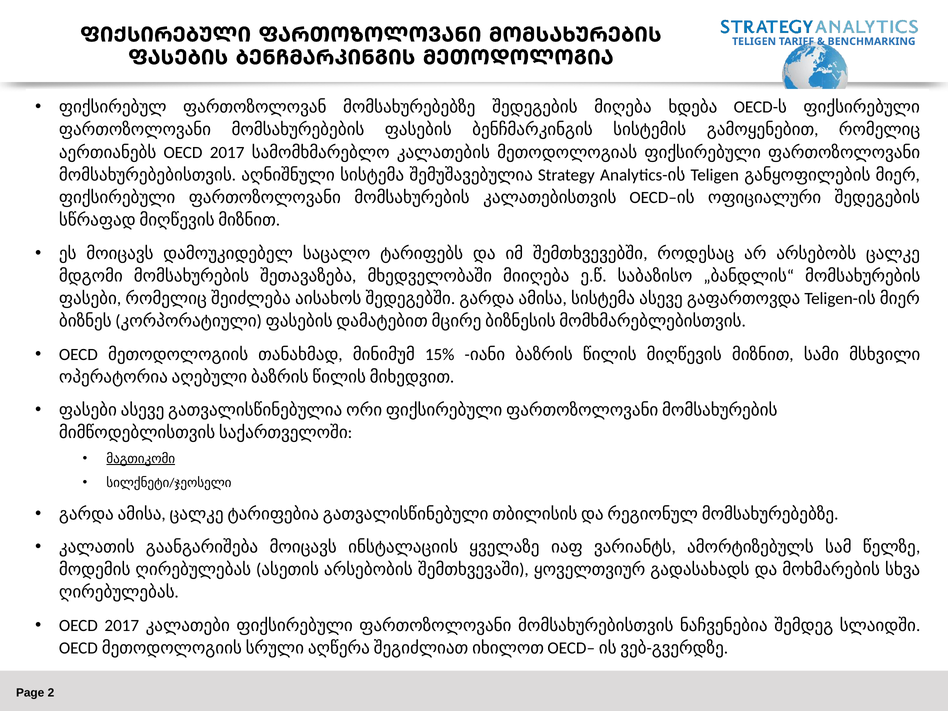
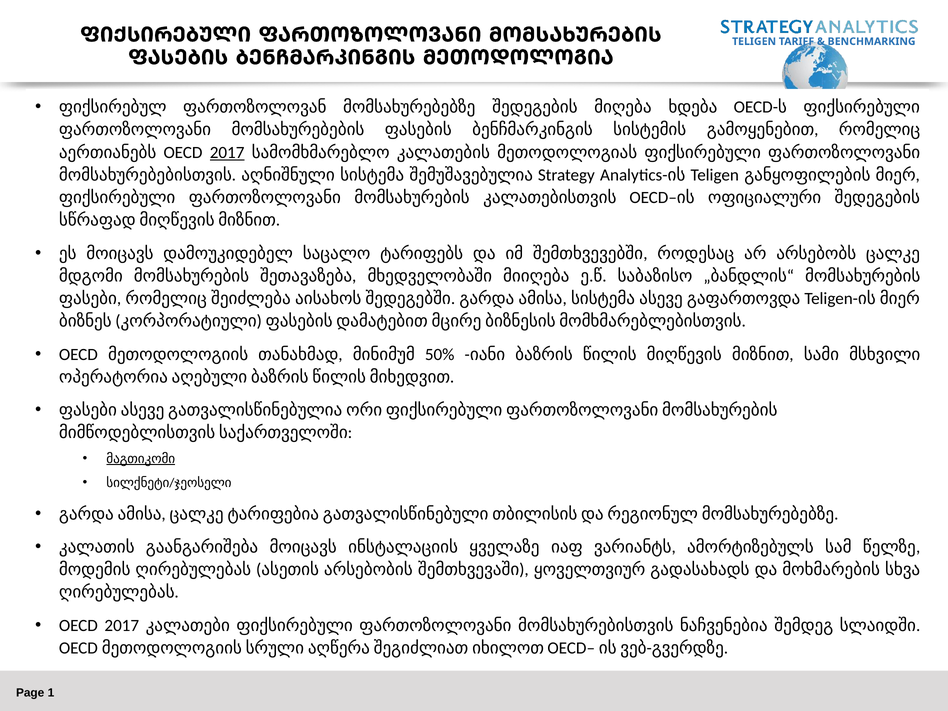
2017 underline: none -> present (227, 152)
15%: 15% -> 50% (440, 354)
2: 2 -> 1 (51, 693)
